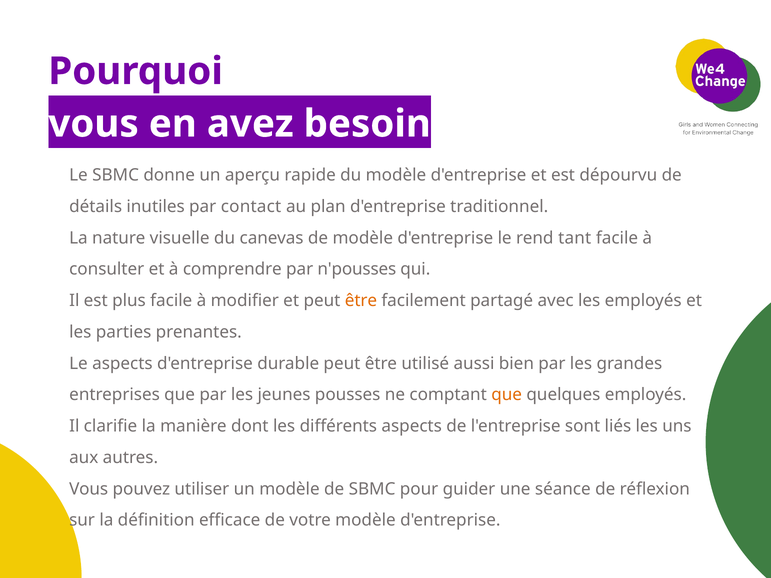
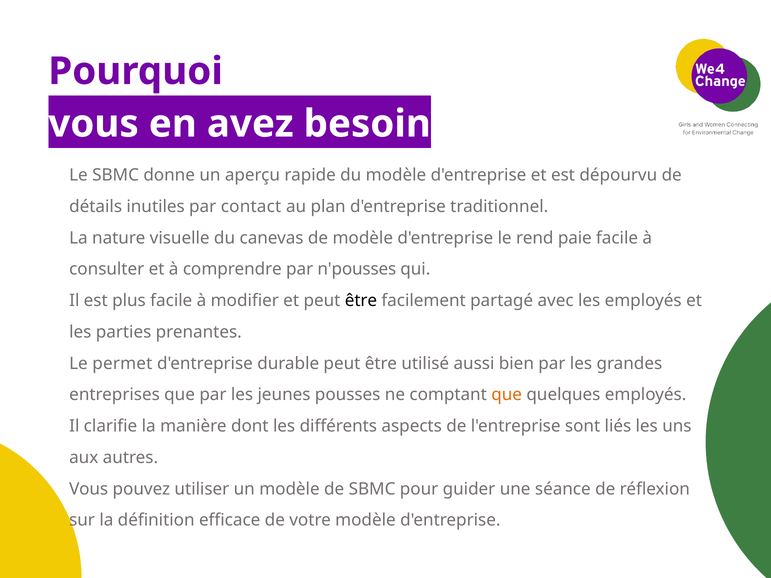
tant: tant -> paie (575, 238)
être colour: orange -> black (361, 301)
Le aspects: aspects -> permet (122, 364)
